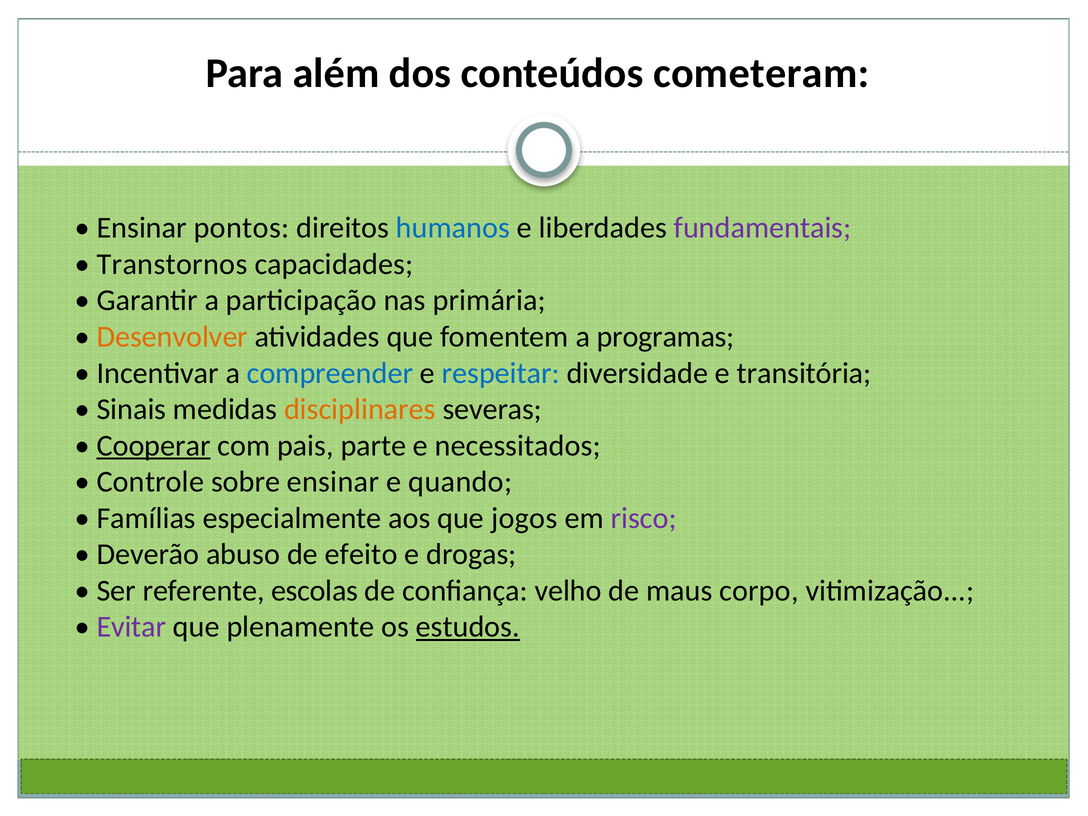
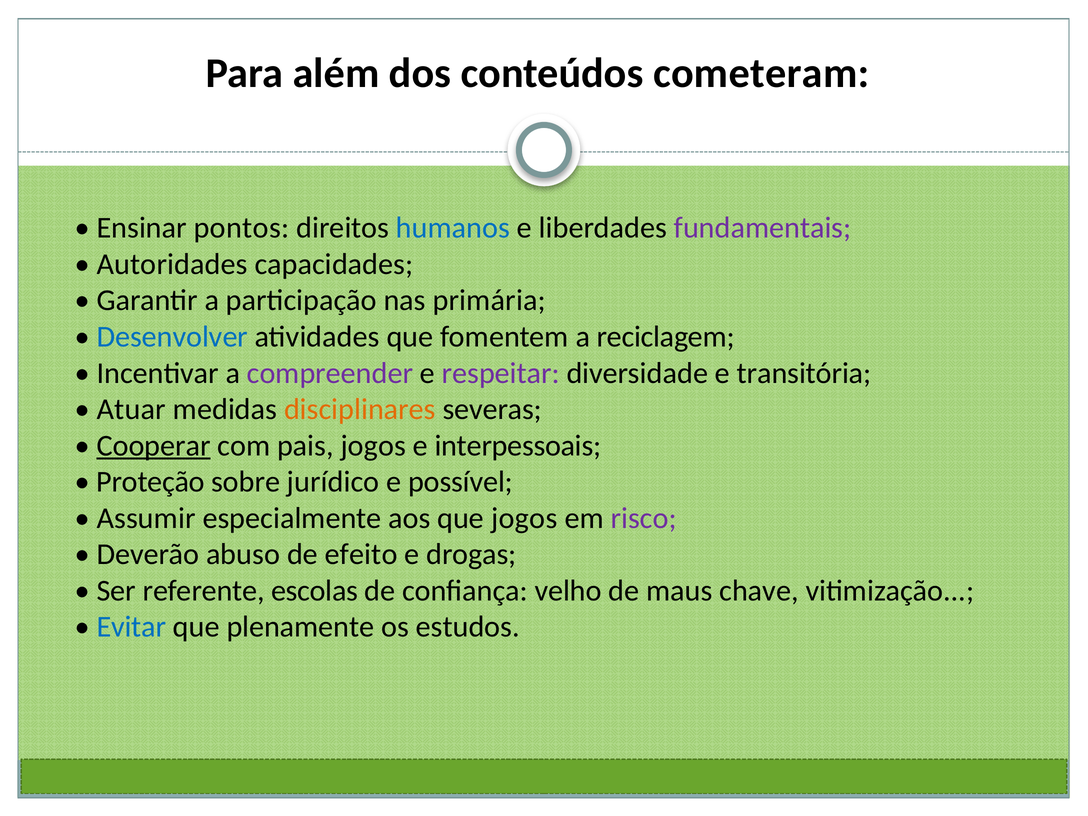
Transtornos: Transtornos -> Autoridades (172, 264)
Desenvolver colour: orange -> blue (172, 337)
programas: programas -> reciclagem (666, 337)
compreender colour: blue -> purple (330, 373)
respeitar colour: blue -> purple (501, 373)
Sinais: Sinais -> Atuar (131, 409)
pais parte: parte -> jogos (373, 446)
necessitados: necessitados -> interpessoais (518, 446)
Controle: Controle -> Proteção (151, 482)
sobre ensinar: ensinar -> jurídico (333, 482)
quando: quando -> possível (461, 482)
Famílias: Famílias -> Assumir (146, 518)
corpo: corpo -> chave (759, 591)
Evitar colour: purple -> blue (131, 627)
estudos underline: present -> none (468, 627)
